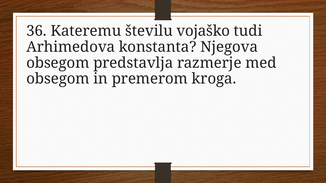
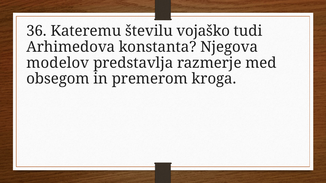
obsegom: obsegom -> modelov (58, 63)
